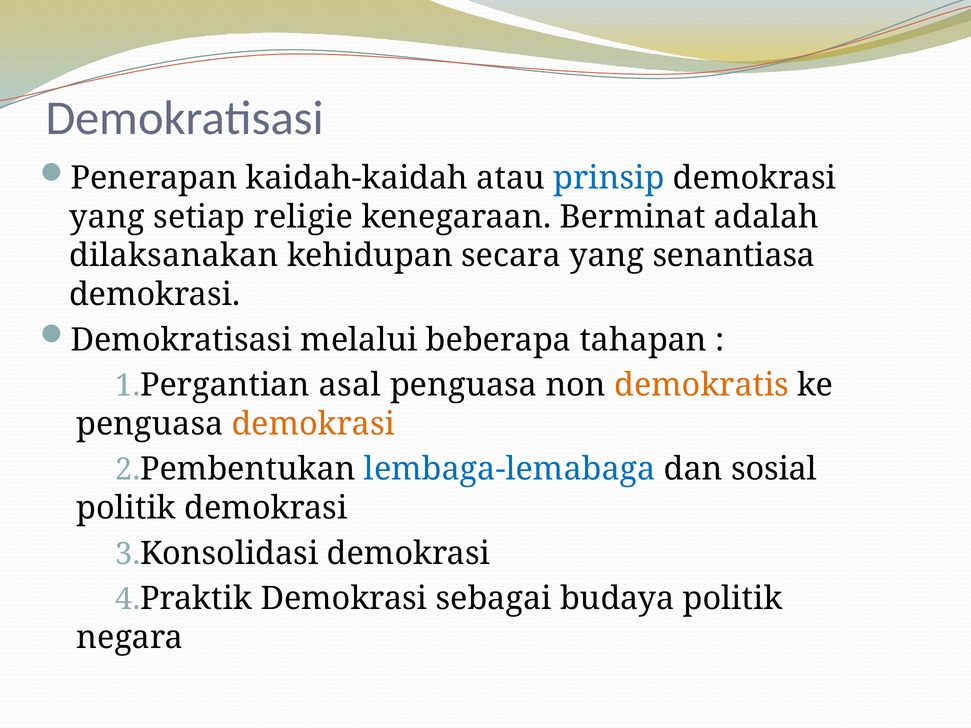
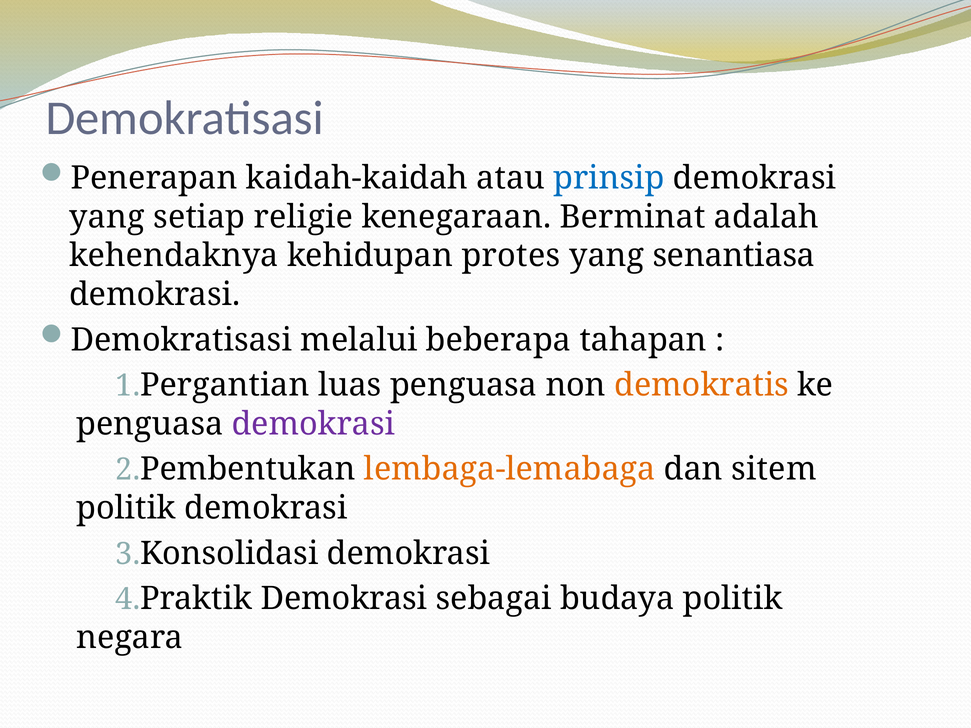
dilaksanakan: dilaksanakan -> kehendaknya (174, 256)
secara: secara -> protes (511, 256)
asal: asal -> luas (350, 385)
demokrasi colour: orange -> purple (313, 424)
lembaga-lemabaga colour: blue -> orange (510, 469)
sosial: sosial -> sitem (774, 469)
